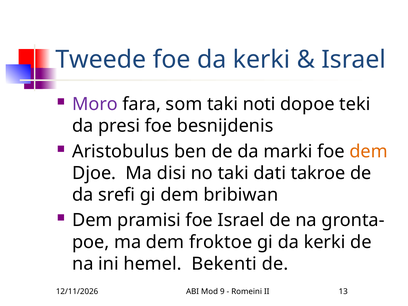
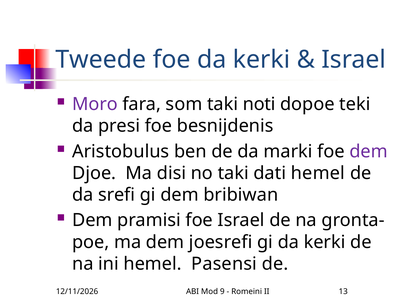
dem colour: orange -> purple (369, 151)
dati takroe: takroe -> hemel (318, 173)
froktoe: froktoe -> joesrefi (221, 242)
Bekenti: Bekenti -> Pasensi (224, 264)
